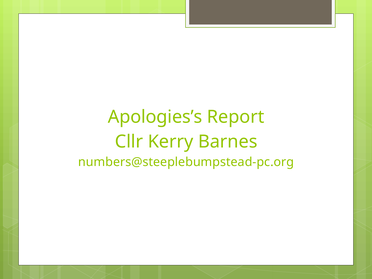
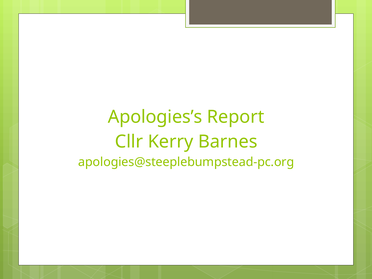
numbers@steeplebumpstead-pc.org: numbers@steeplebumpstead-pc.org -> apologies@steeplebumpstead-pc.org (186, 162)
